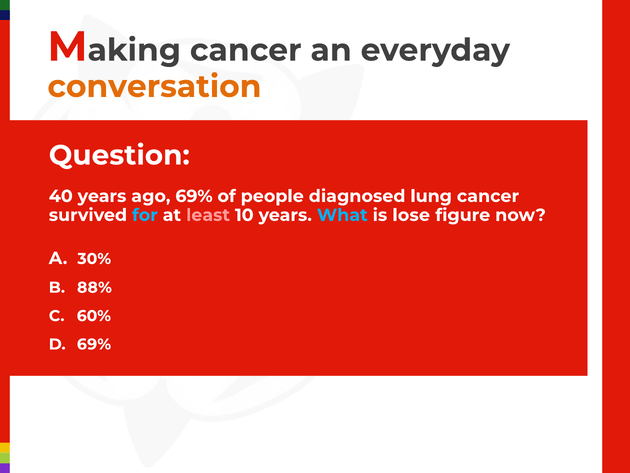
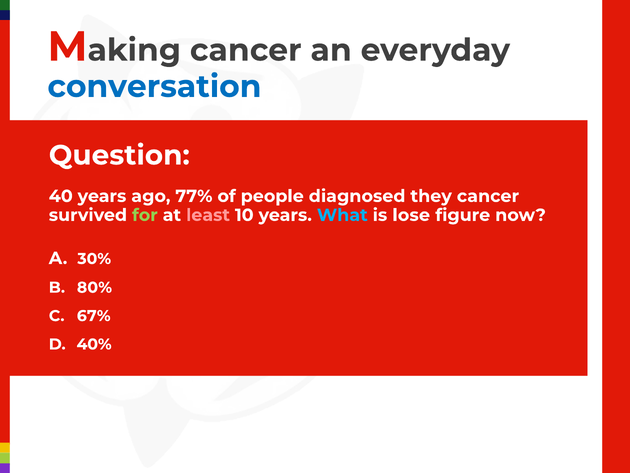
conversation colour: orange -> blue (154, 86)
ago 69%: 69% -> 77% (194, 196)
lung: lung -> they (431, 196)
for colour: light blue -> light green (145, 215)
88%: 88% -> 80% (94, 287)
60%: 60% -> 67% (94, 316)
69%: 69% -> 40% (94, 344)
